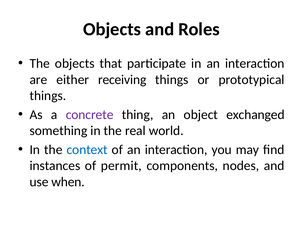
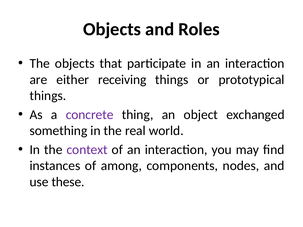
context colour: blue -> purple (87, 150)
permit: permit -> among (121, 166)
when: when -> these (68, 182)
